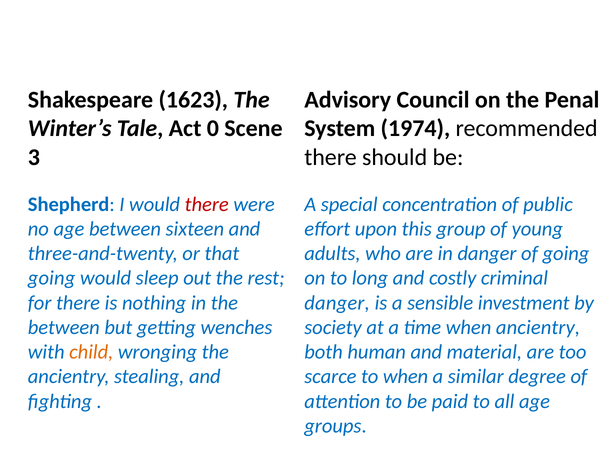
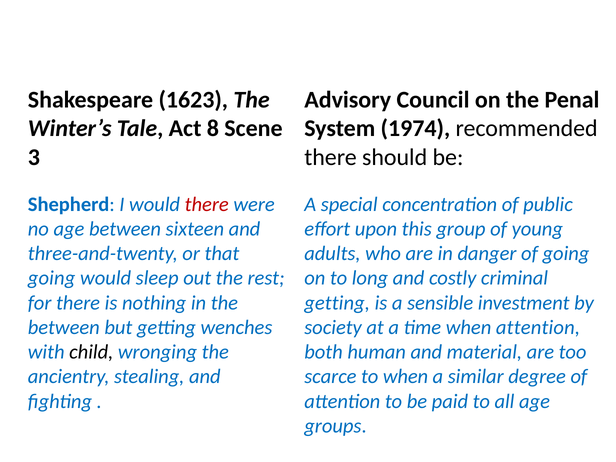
0: 0 -> 8 (213, 128)
danger: danger -> getting (337, 303)
when ancientry: ancientry -> attention (538, 327)
child colour: orange -> black (91, 352)
